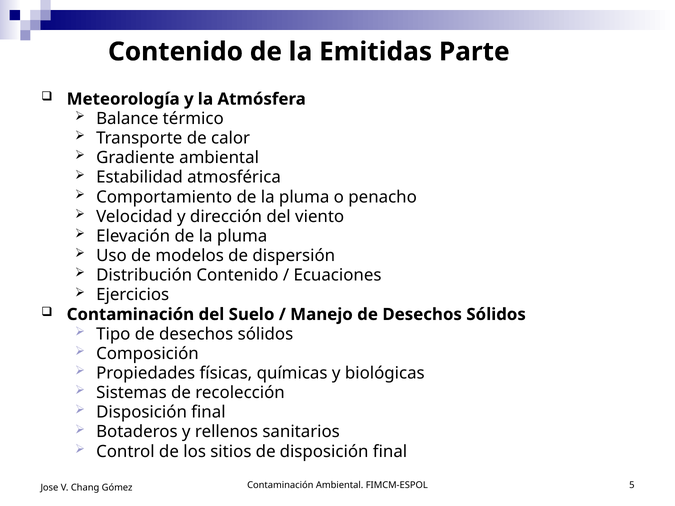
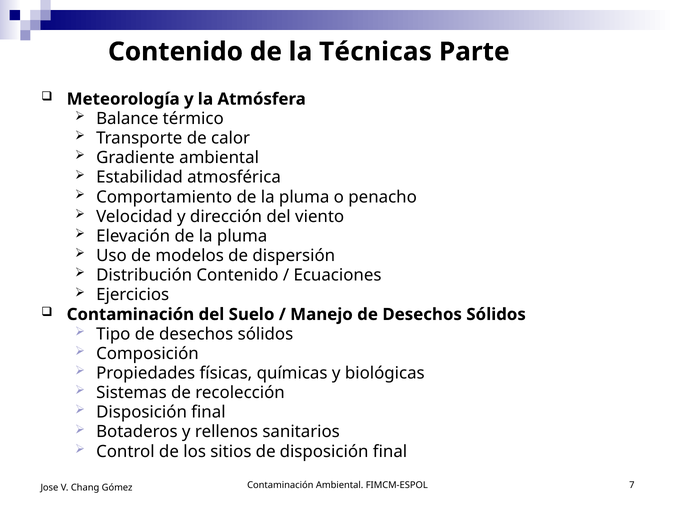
Emitidas: Emitidas -> Técnicas (376, 52)
5: 5 -> 7 (632, 485)
